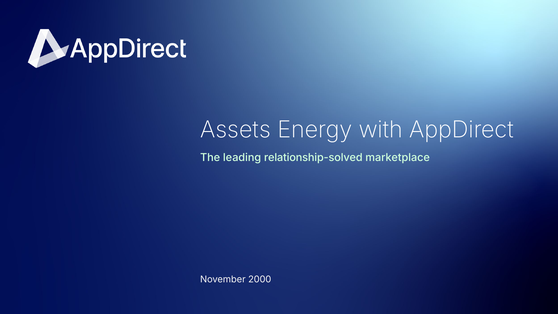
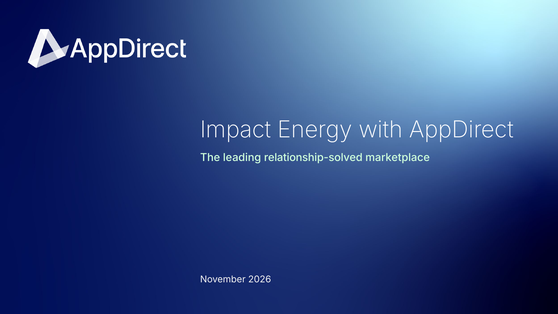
Assets: Assets -> Impact (236, 130)
2000: 2000 -> 2026 (260, 279)
